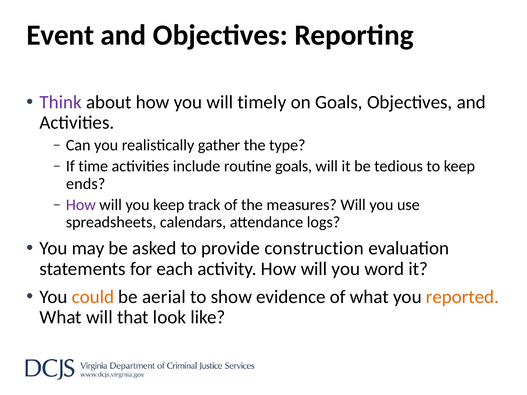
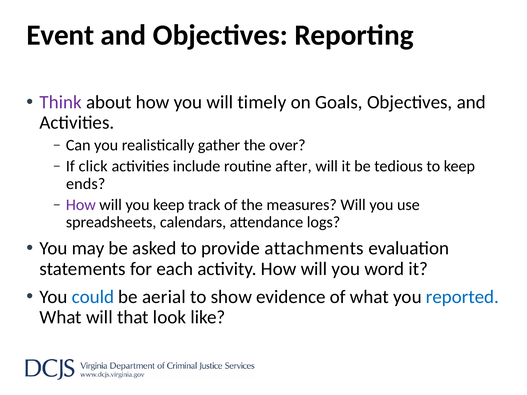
type: type -> over (287, 145)
time: time -> click (93, 166)
routine goals: goals -> after (293, 166)
construction: construction -> attachments (314, 249)
could colour: orange -> blue (93, 297)
reported colour: orange -> blue (462, 297)
